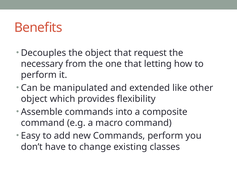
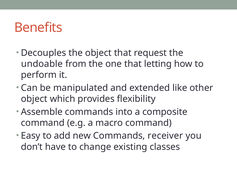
necessary: necessary -> undoable (42, 64)
Commands perform: perform -> receiver (165, 136)
